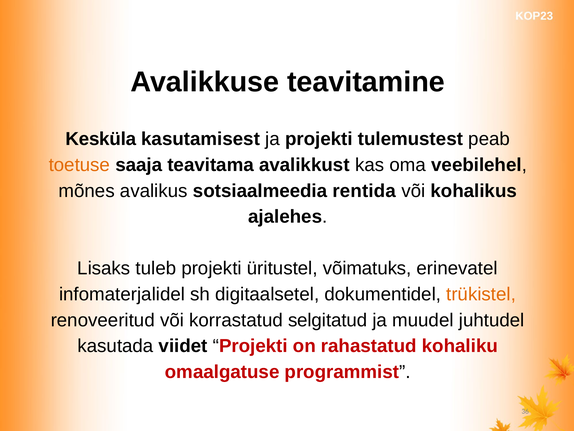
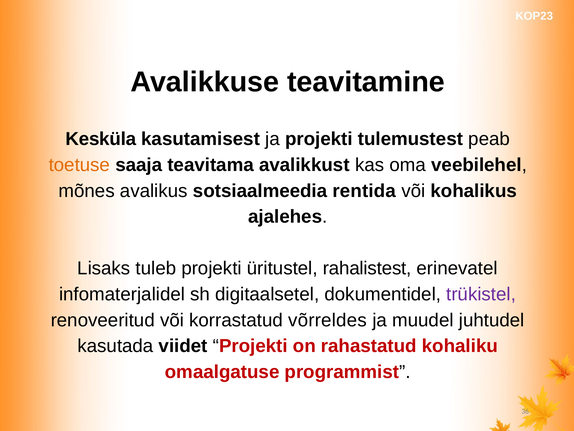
võimatuks: võimatuks -> rahalistest (367, 268)
trükistel colour: orange -> purple (481, 294)
selgitatud: selgitatud -> võrreldes (328, 320)
